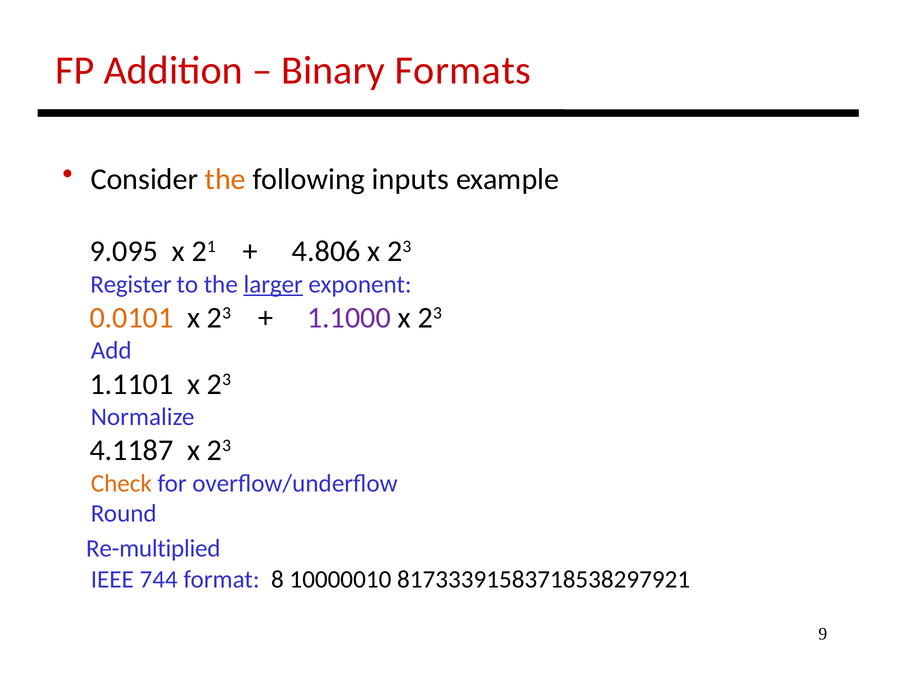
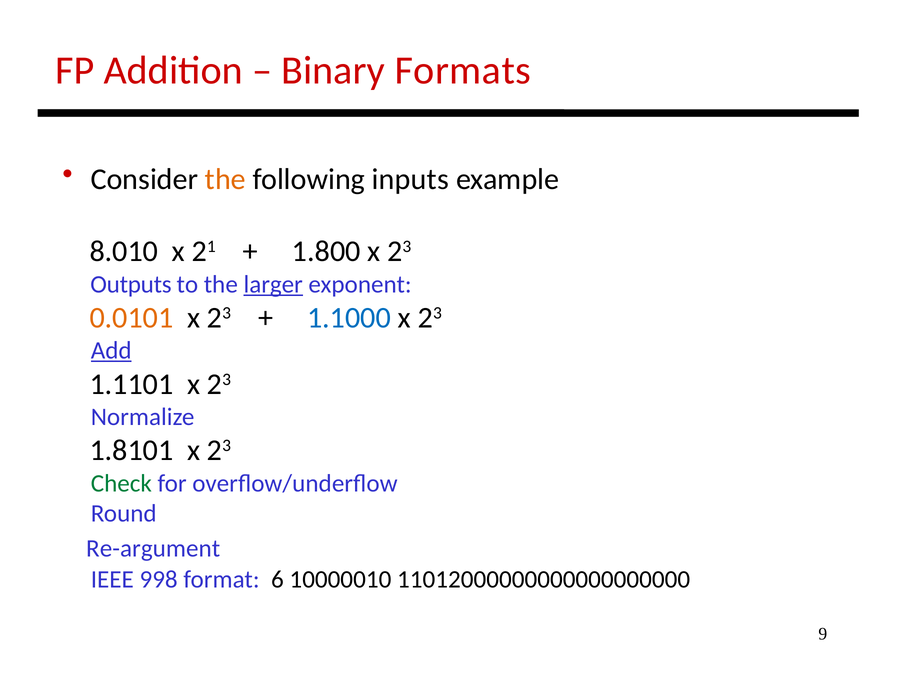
9.095: 9.095 -> 8.010 (124, 252)
4.806: 4.806 -> 1.800 (326, 252)
Register: Register -> Outputs (131, 284)
1.1000 colour: purple -> blue (349, 318)
Add underline: none -> present (111, 351)
4.1187: 4.1187 -> 1.8101 (131, 450)
Check colour: orange -> green (121, 483)
Re-multiplied: Re-multiplied -> Re-argument (153, 549)
744: 744 -> 998 (159, 580)
8: 8 -> 6 (277, 580)
81733391583718538297921: 81733391583718538297921 -> 11012000000000000000000 (544, 580)
